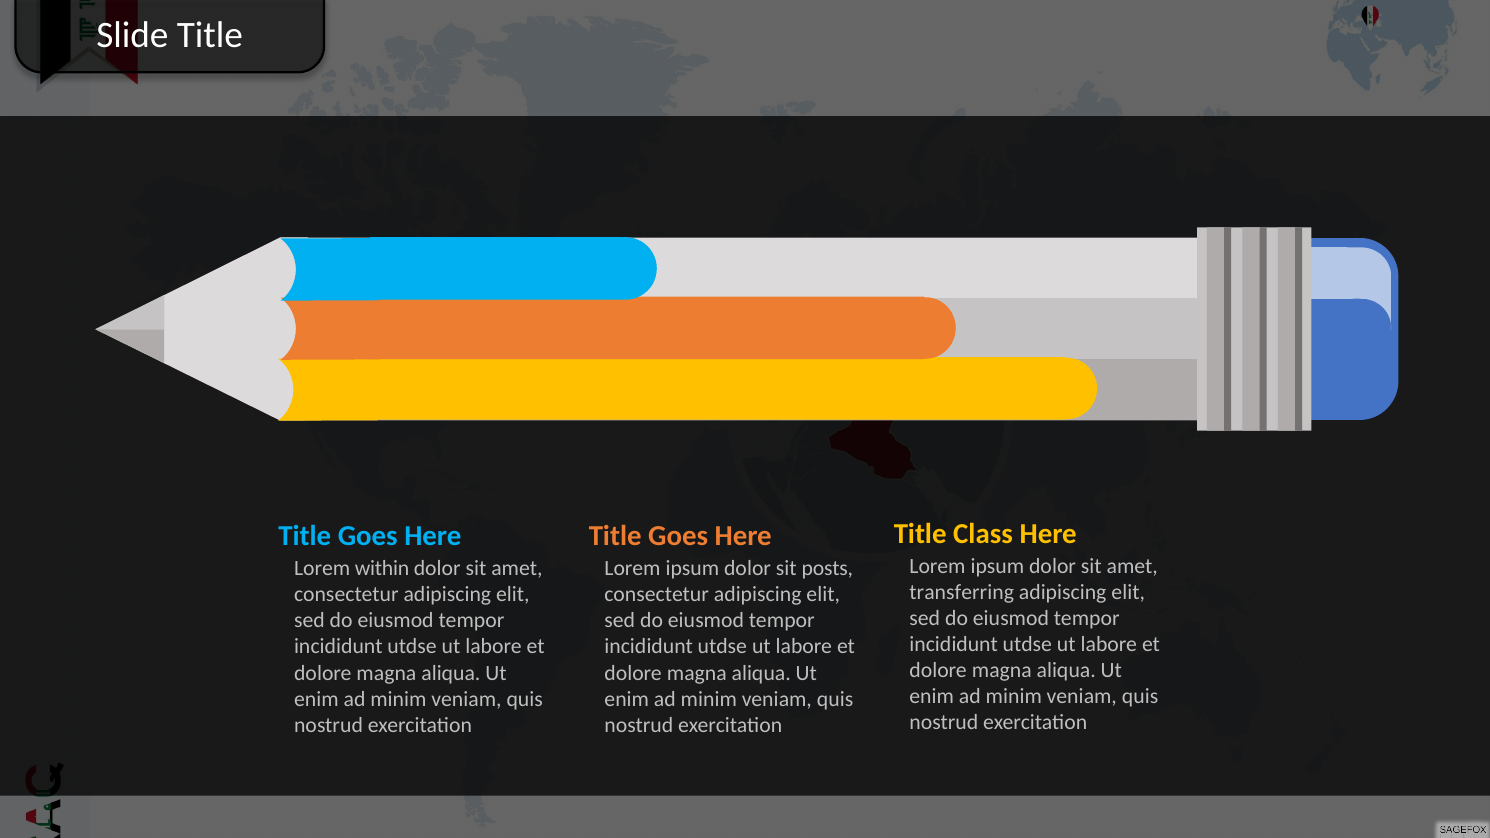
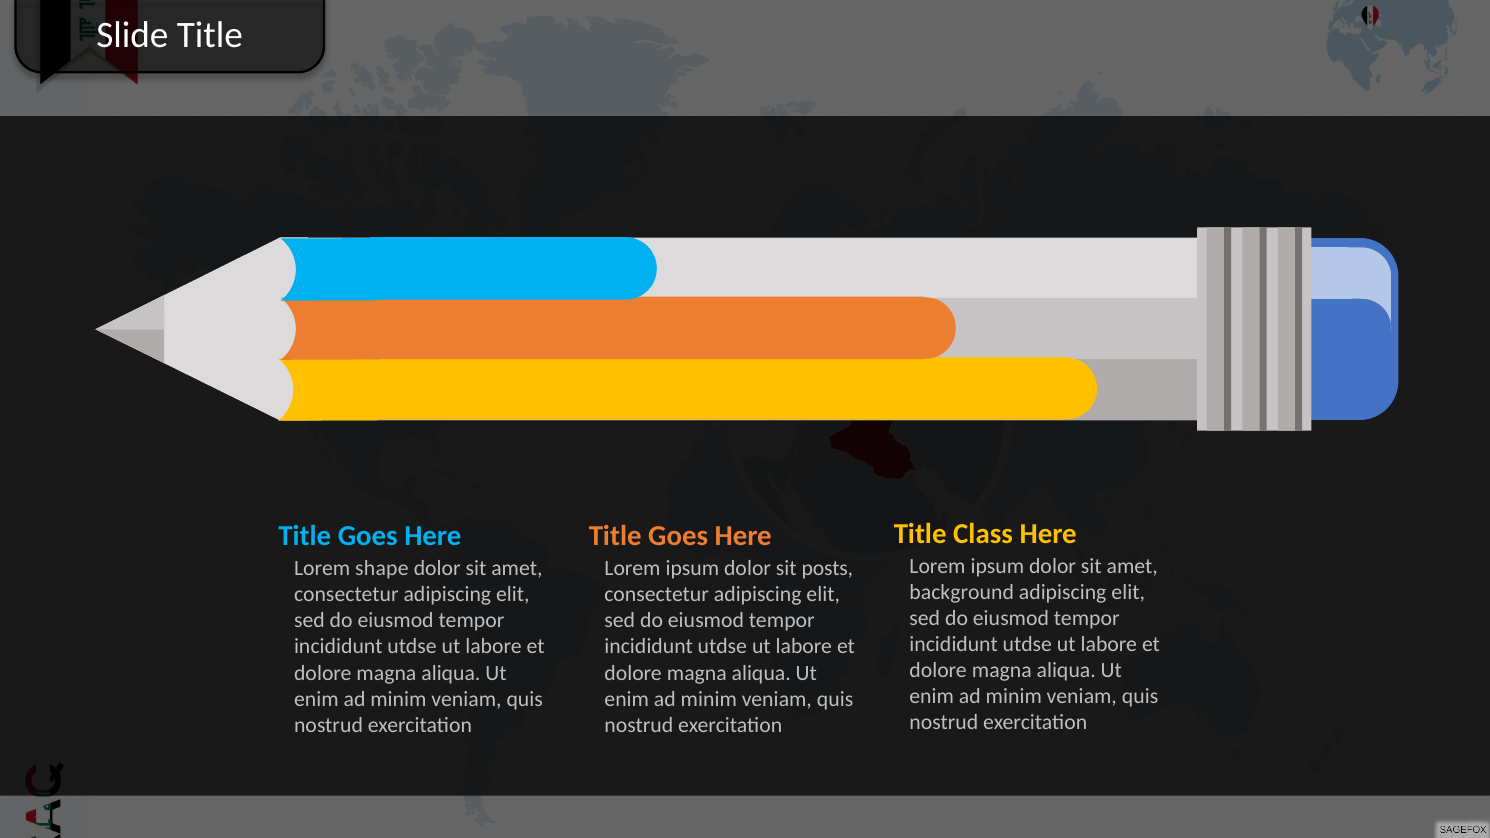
within: within -> shape (382, 569)
transferring: transferring -> background (962, 592)
